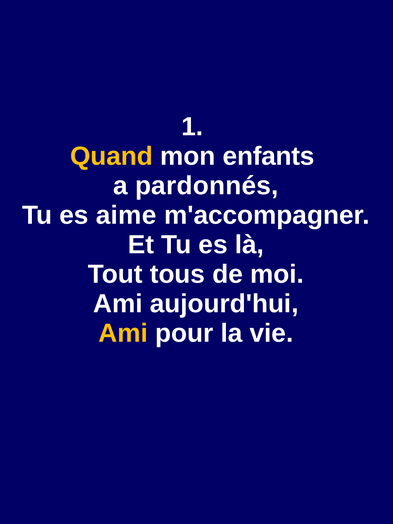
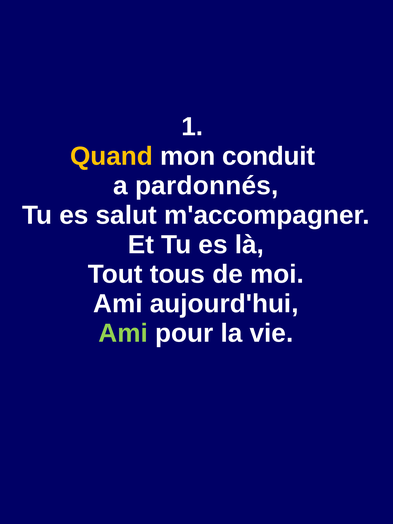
enfants: enfants -> conduit (269, 156)
aime: aime -> salut (126, 215)
Ami colour: yellow -> light green (123, 333)
